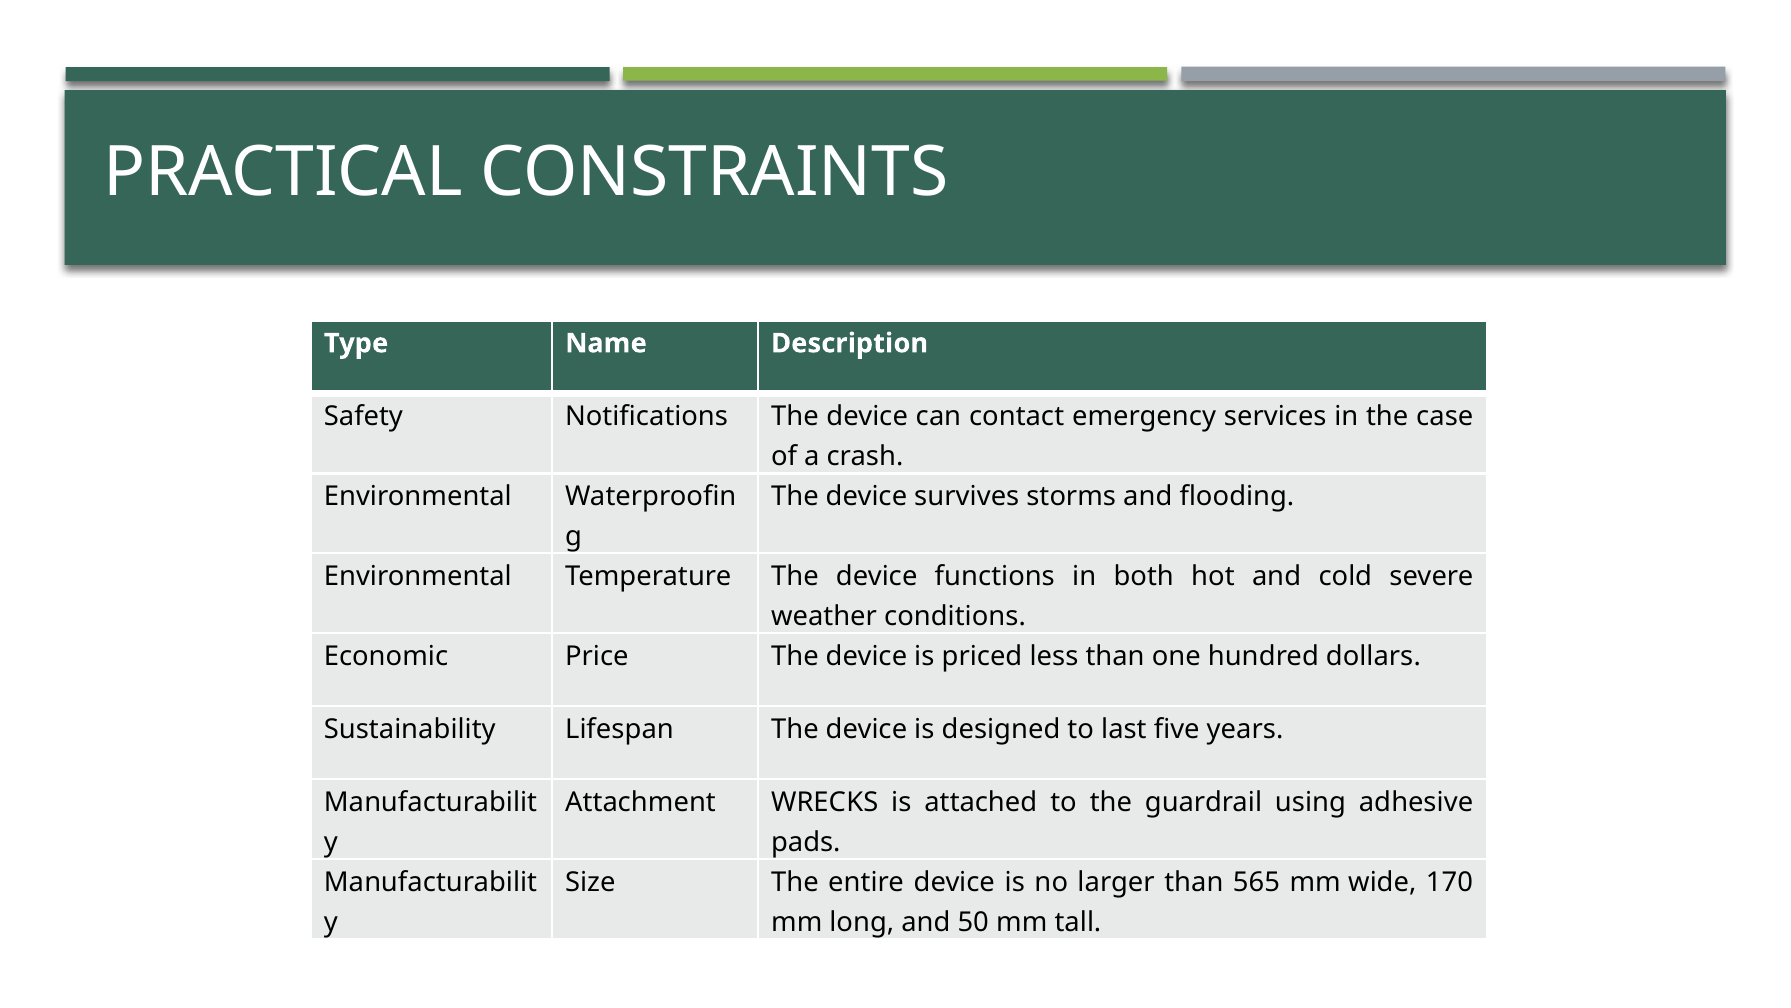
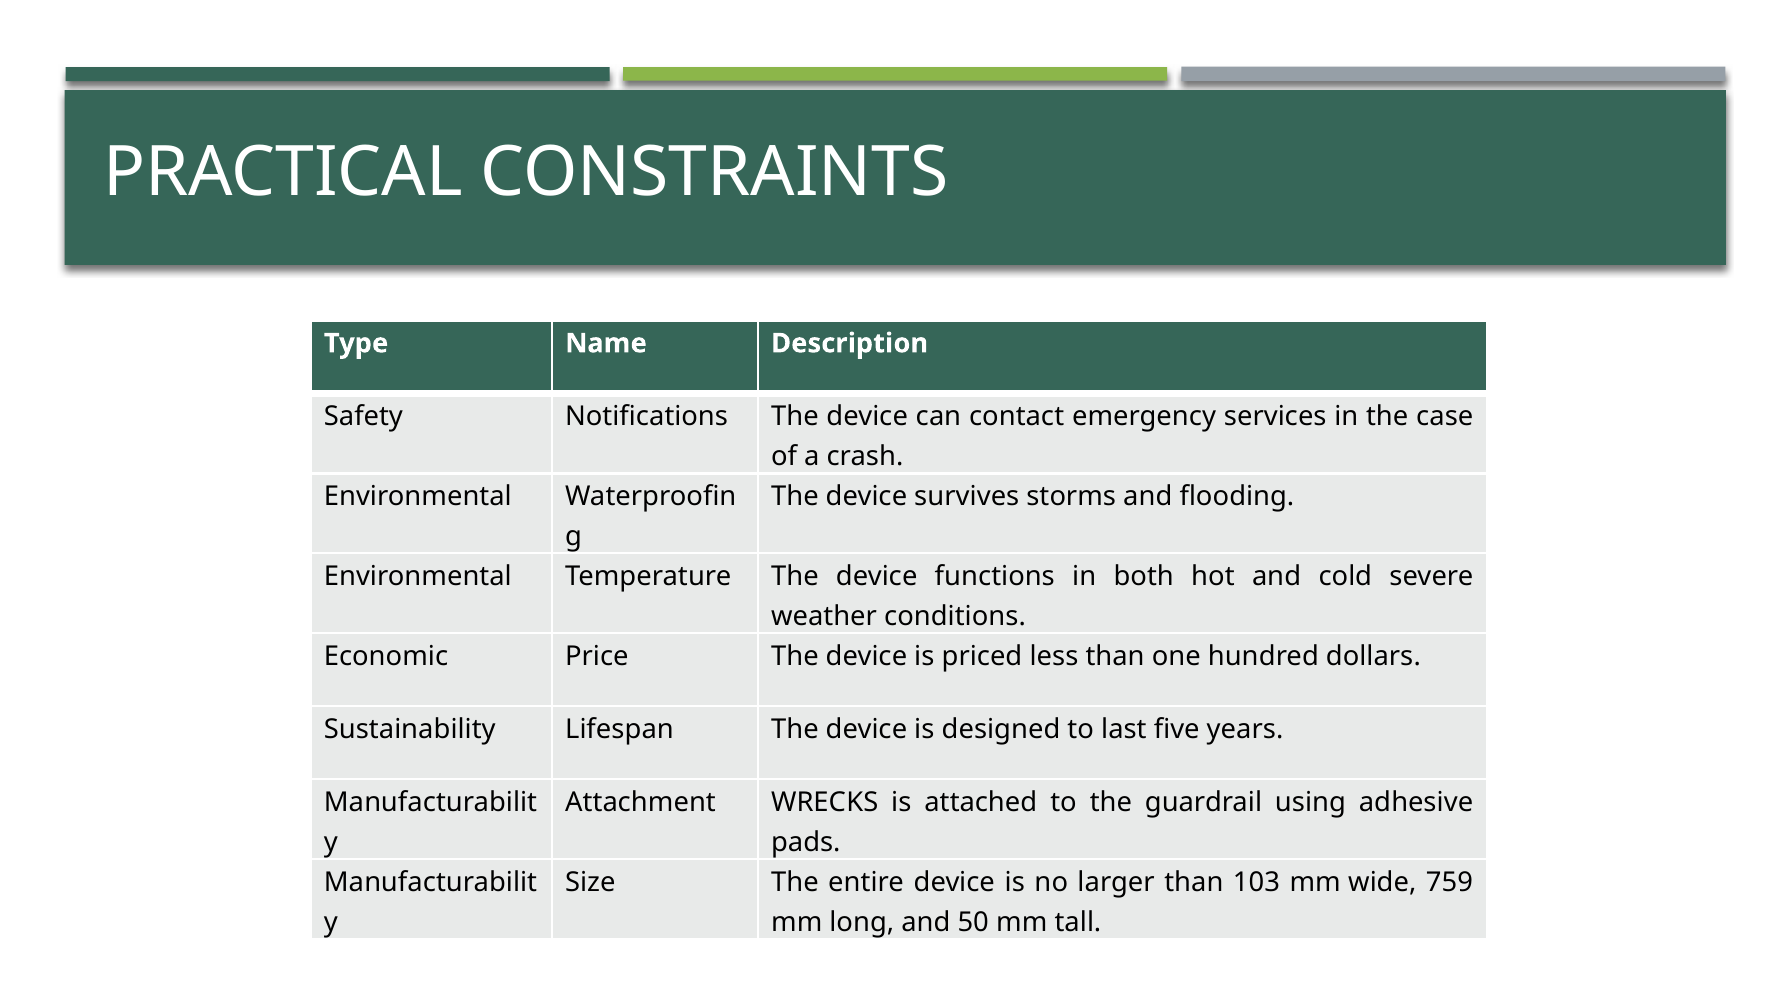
565: 565 -> 103 (1256, 882)
170: 170 -> 759 (1449, 882)
